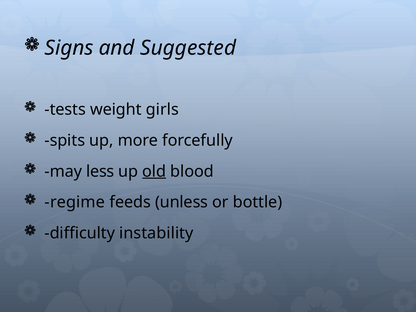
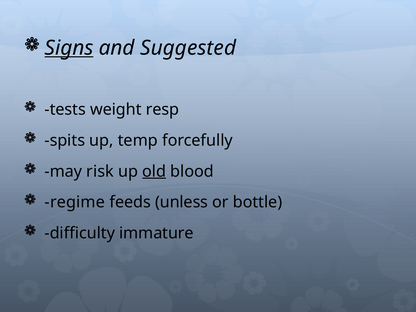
Signs underline: none -> present (69, 48)
girls: girls -> resp (163, 109)
more: more -> temp (138, 140)
less: less -> risk (100, 171)
instability: instability -> immature (156, 233)
